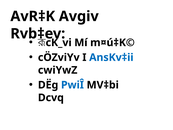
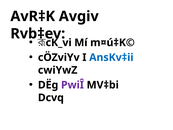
PwiÎ colour: blue -> purple (72, 85)
